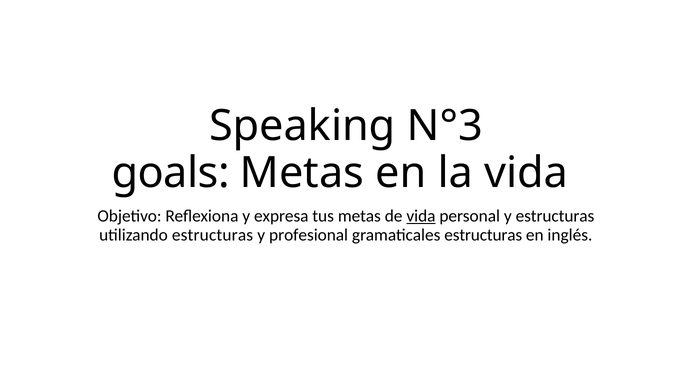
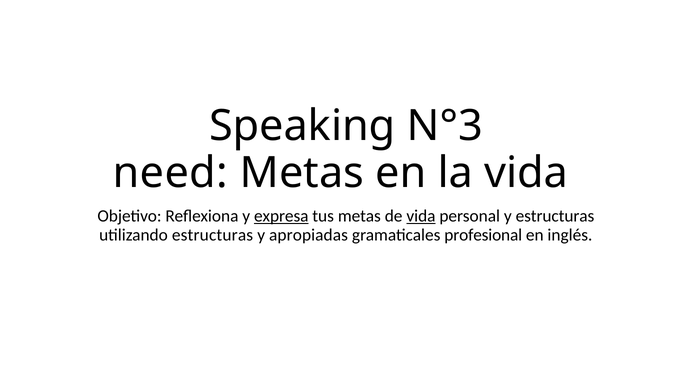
goals: goals -> need (170, 173)
expresa underline: none -> present (281, 216)
profesional: profesional -> apropiadas (309, 235)
gramaticales estructuras: estructuras -> profesional (483, 235)
